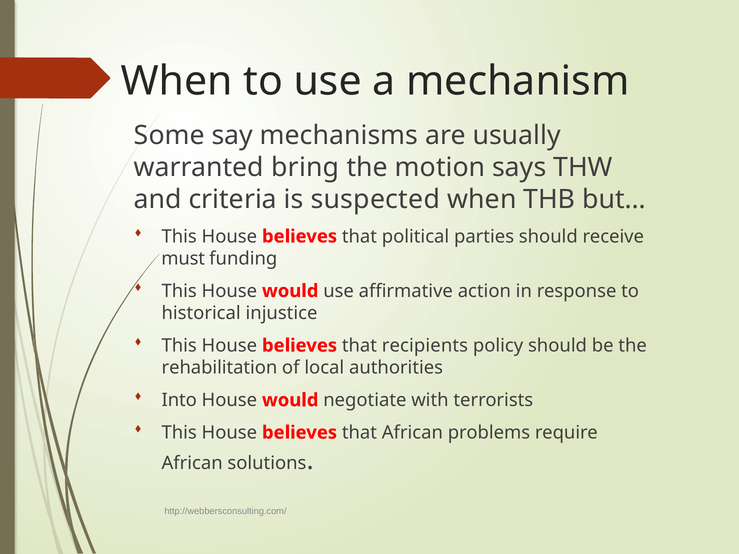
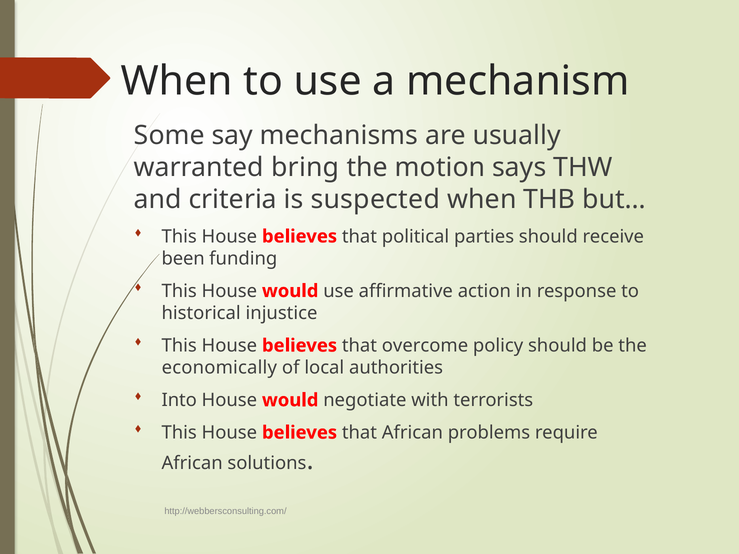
must: must -> been (183, 259)
recipients: recipients -> overcome (425, 346)
rehabilitation: rehabilitation -> economically (219, 368)
